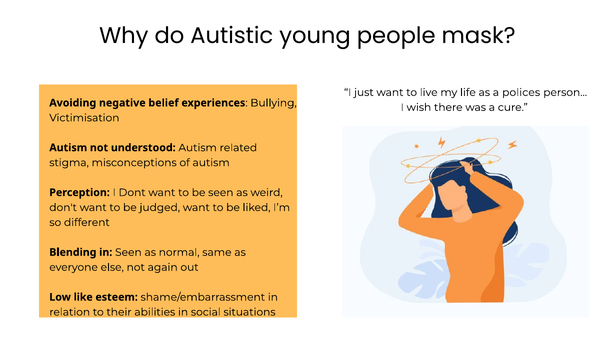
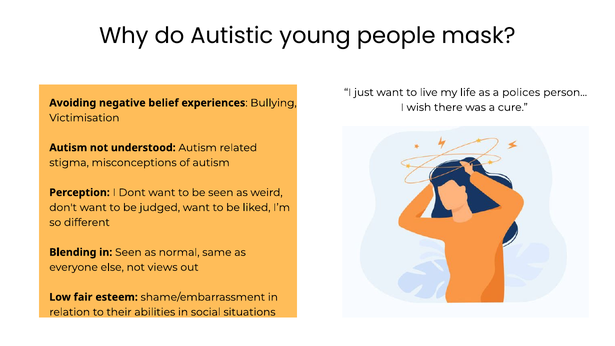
again: again -> views (163, 267)
like: like -> fair (83, 297)
